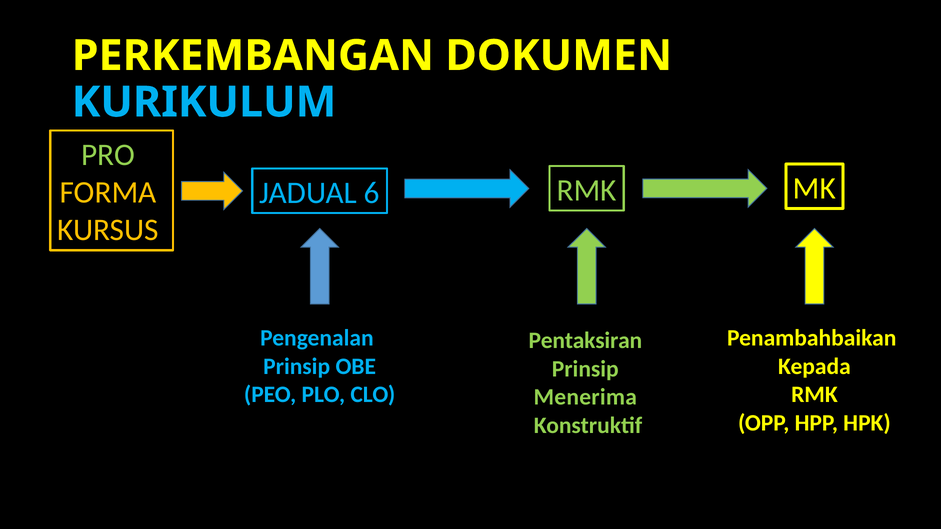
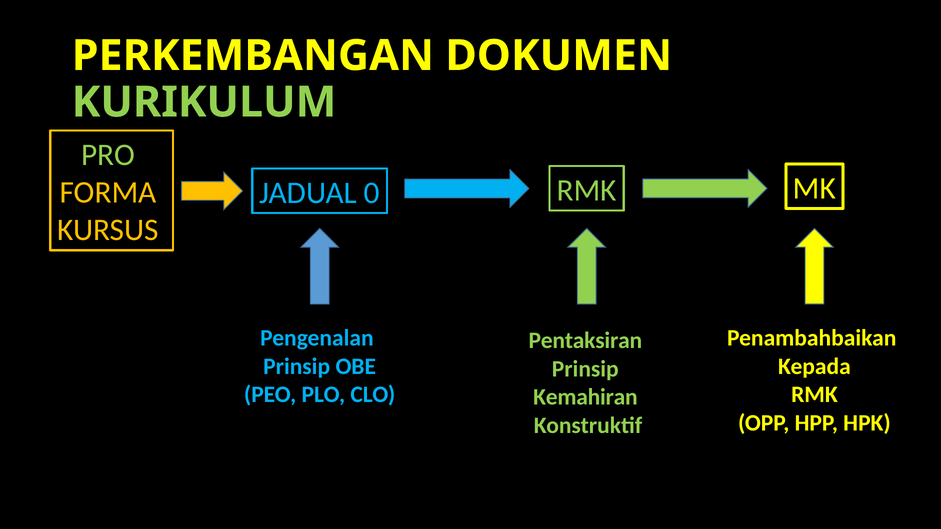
KURIKULUM colour: light blue -> light green (204, 102)
6: 6 -> 0 (372, 193)
Menerima: Menerima -> Kemahiran (585, 397)
